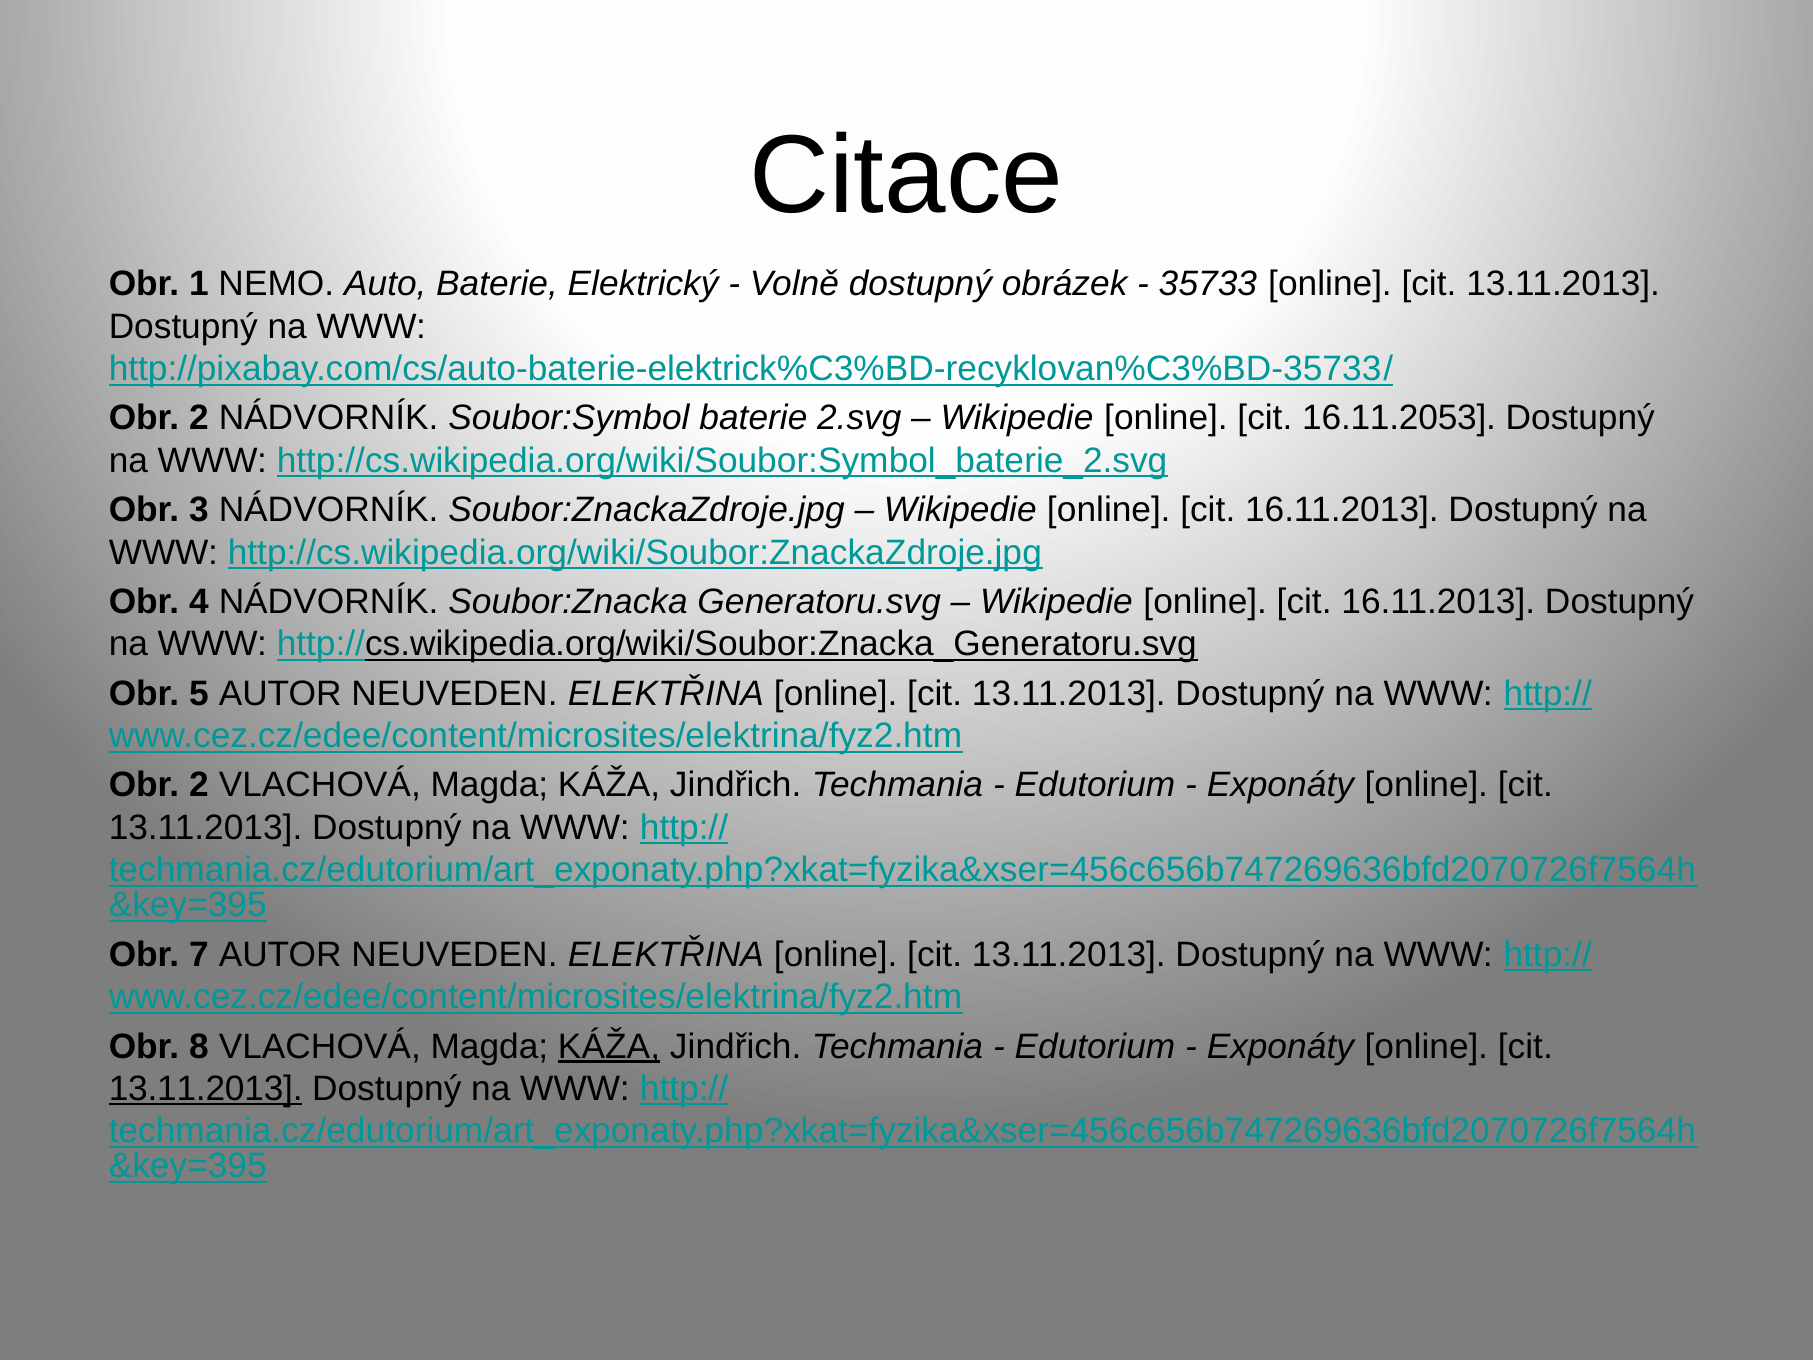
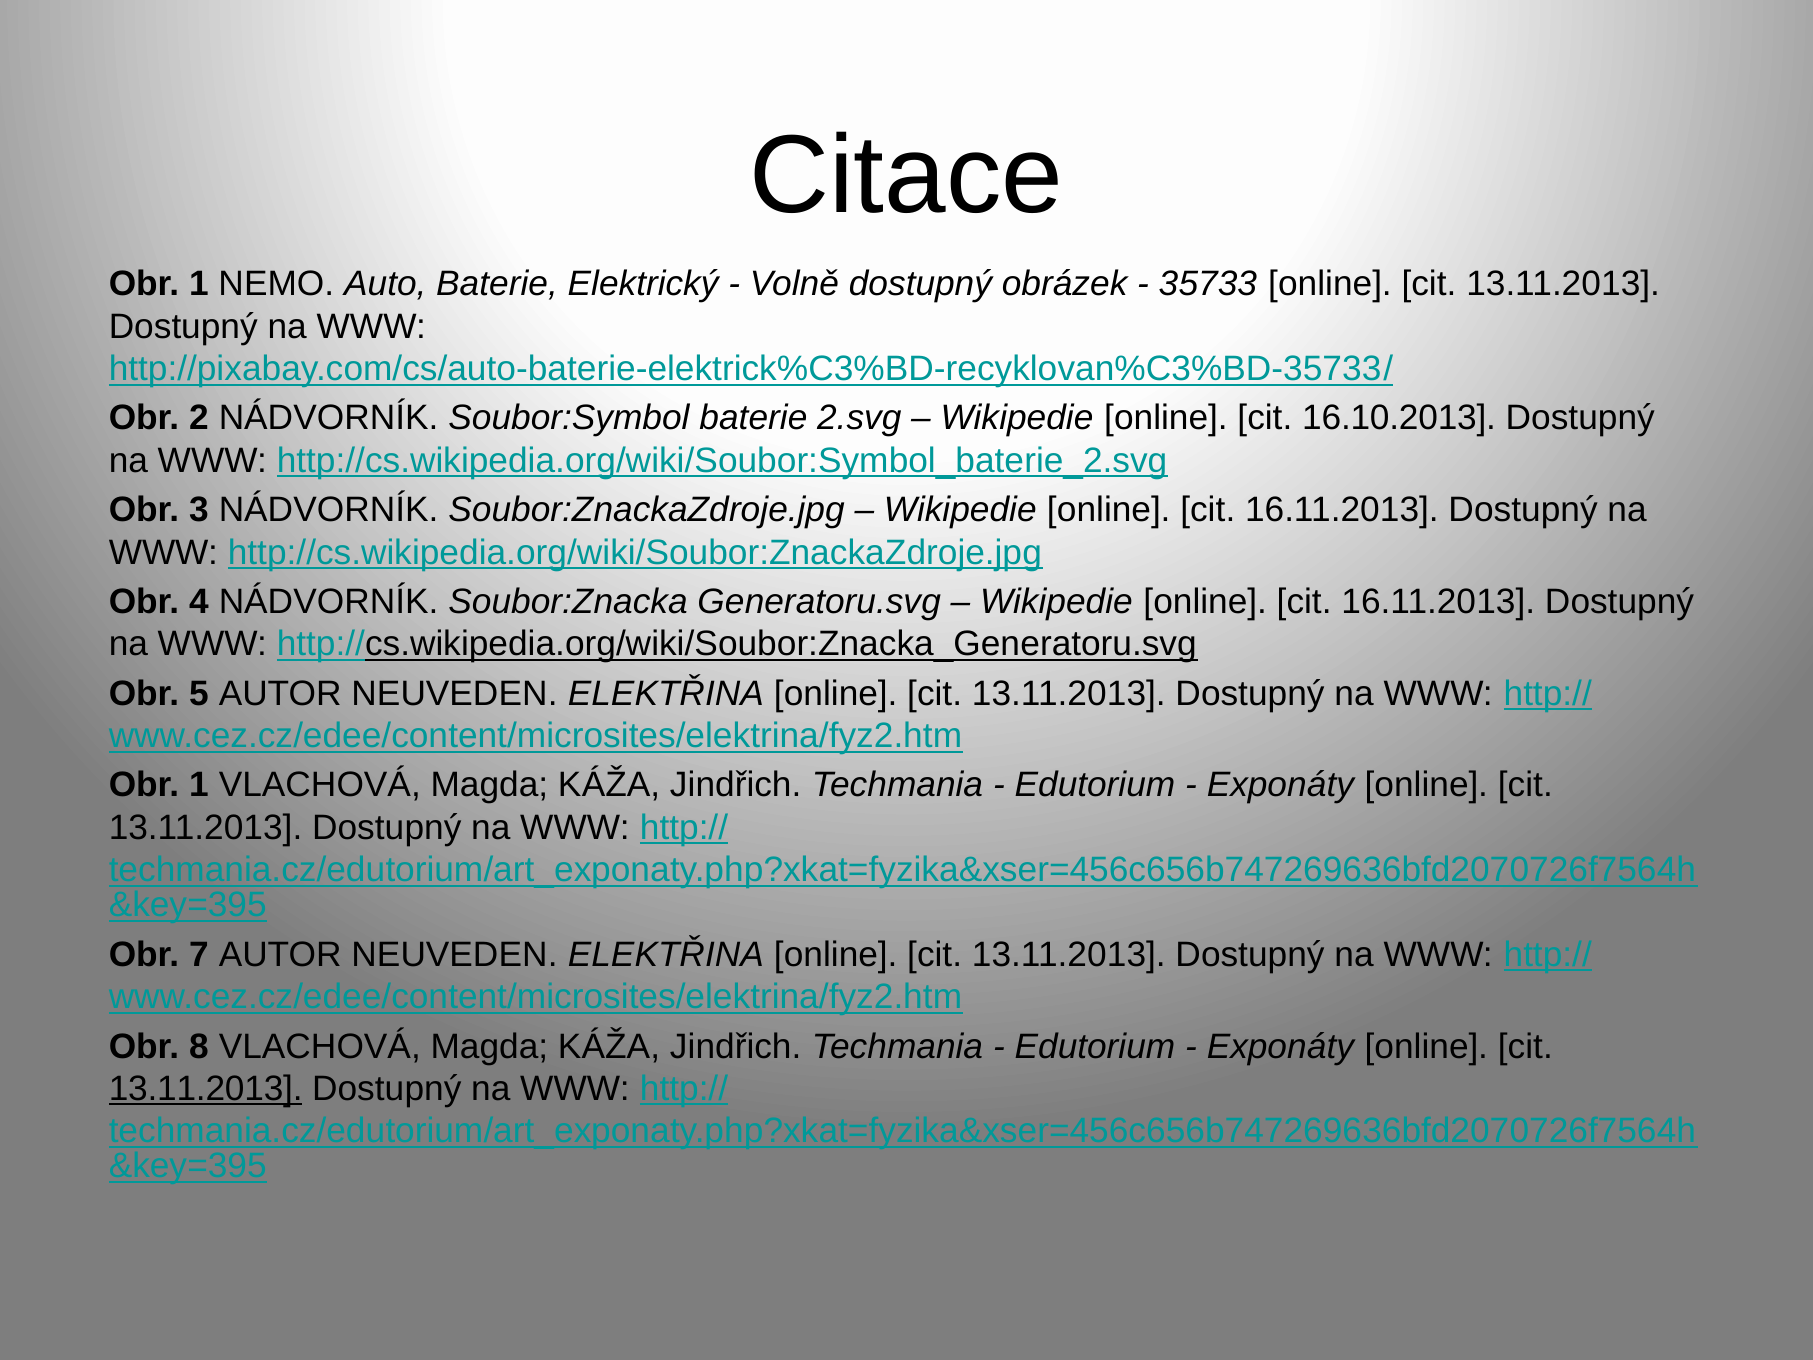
16.11.2053: 16.11.2053 -> 16.10.2013 (1399, 418)
2: 2 -> 1 (199, 785)
KÁŽA underline: present -> none (609, 1046)
